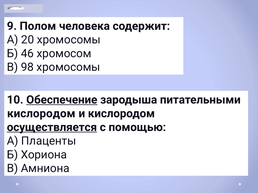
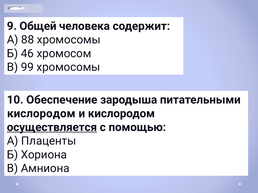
Полом: Полом -> Общей (38, 26)
20: 20 -> 88 (28, 40)
98: 98 -> 99 (27, 67)
Обеспечение underline: present -> none (62, 100)
